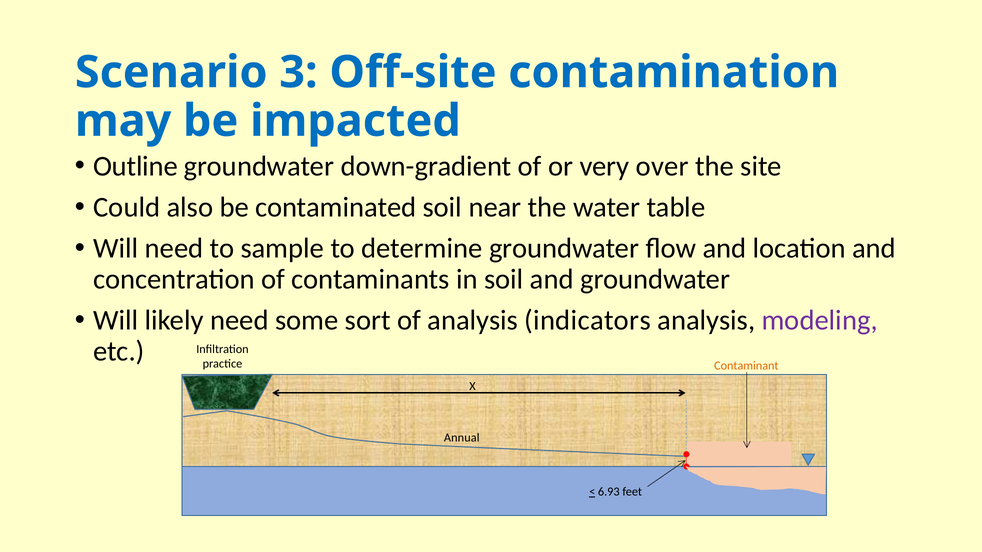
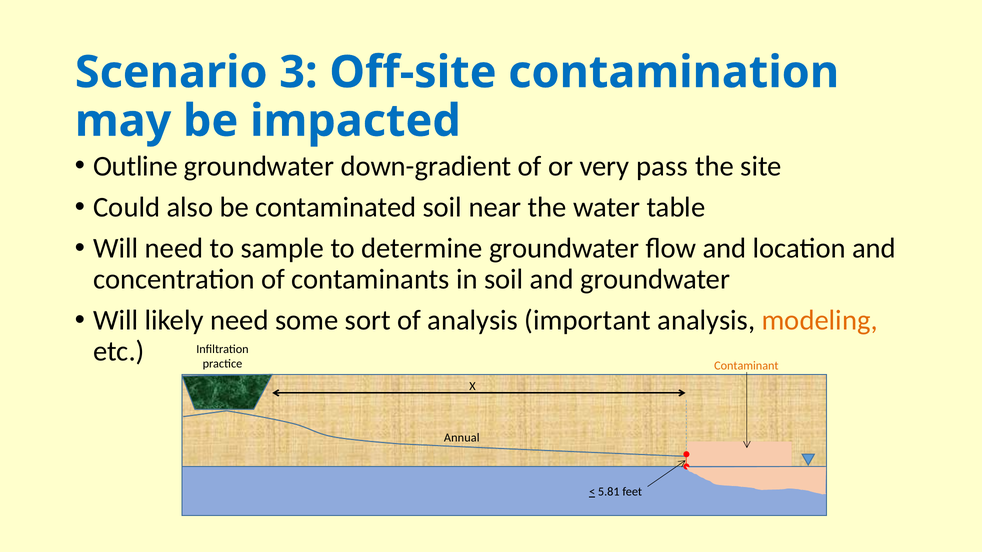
over: over -> pass (662, 166)
indicators: indicators -> important (588, 321)
modeling colour: purple -> orange (820, 321)
6.93: 6.93 -> 5.81 (609, 492)
